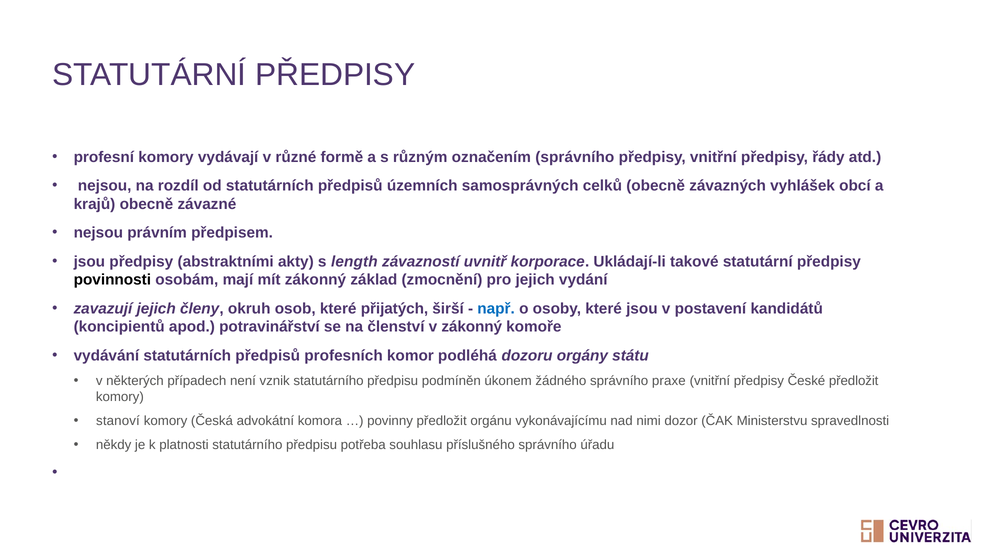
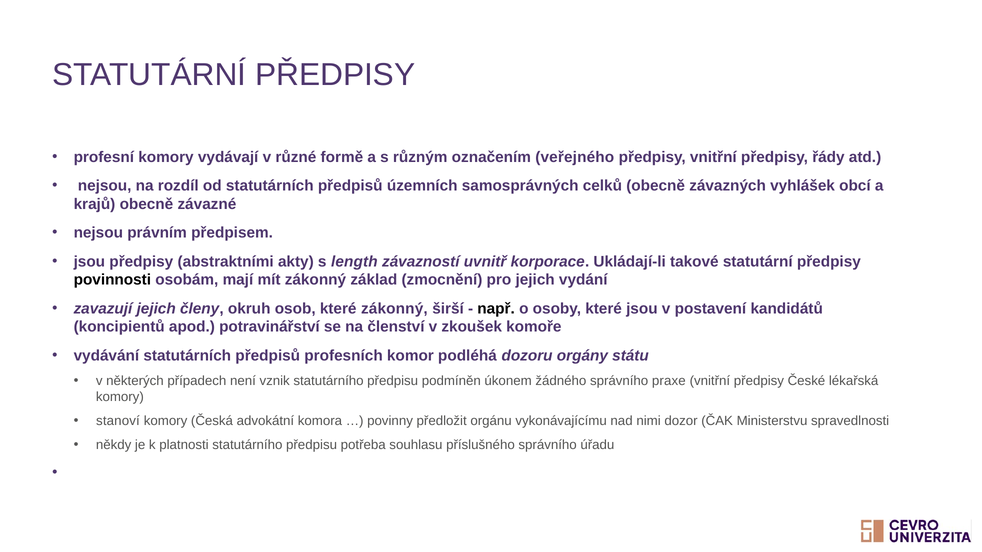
označením správního: správního -> veřejného (575, 157)
které přijatých: přijatých -> zákonný (394, 309)
např colour: blue -> black (496, 309)
v zákonný: zákonný -> zkoušek (472, 327)
České předložit: předložit -> lékařská (854, 381)
